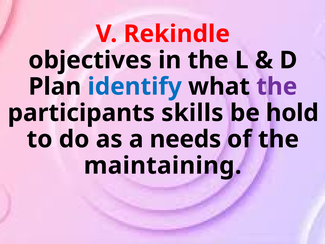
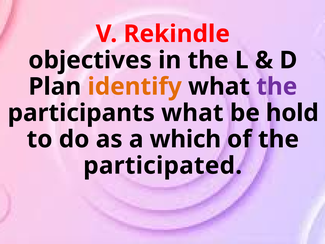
identify colour: blue -> orange (135, 87)
participants skills: skills -> what (192, 113)
needs: needs -> which (185, 139)
maintaining: maintaining -> participated (163, 165)
